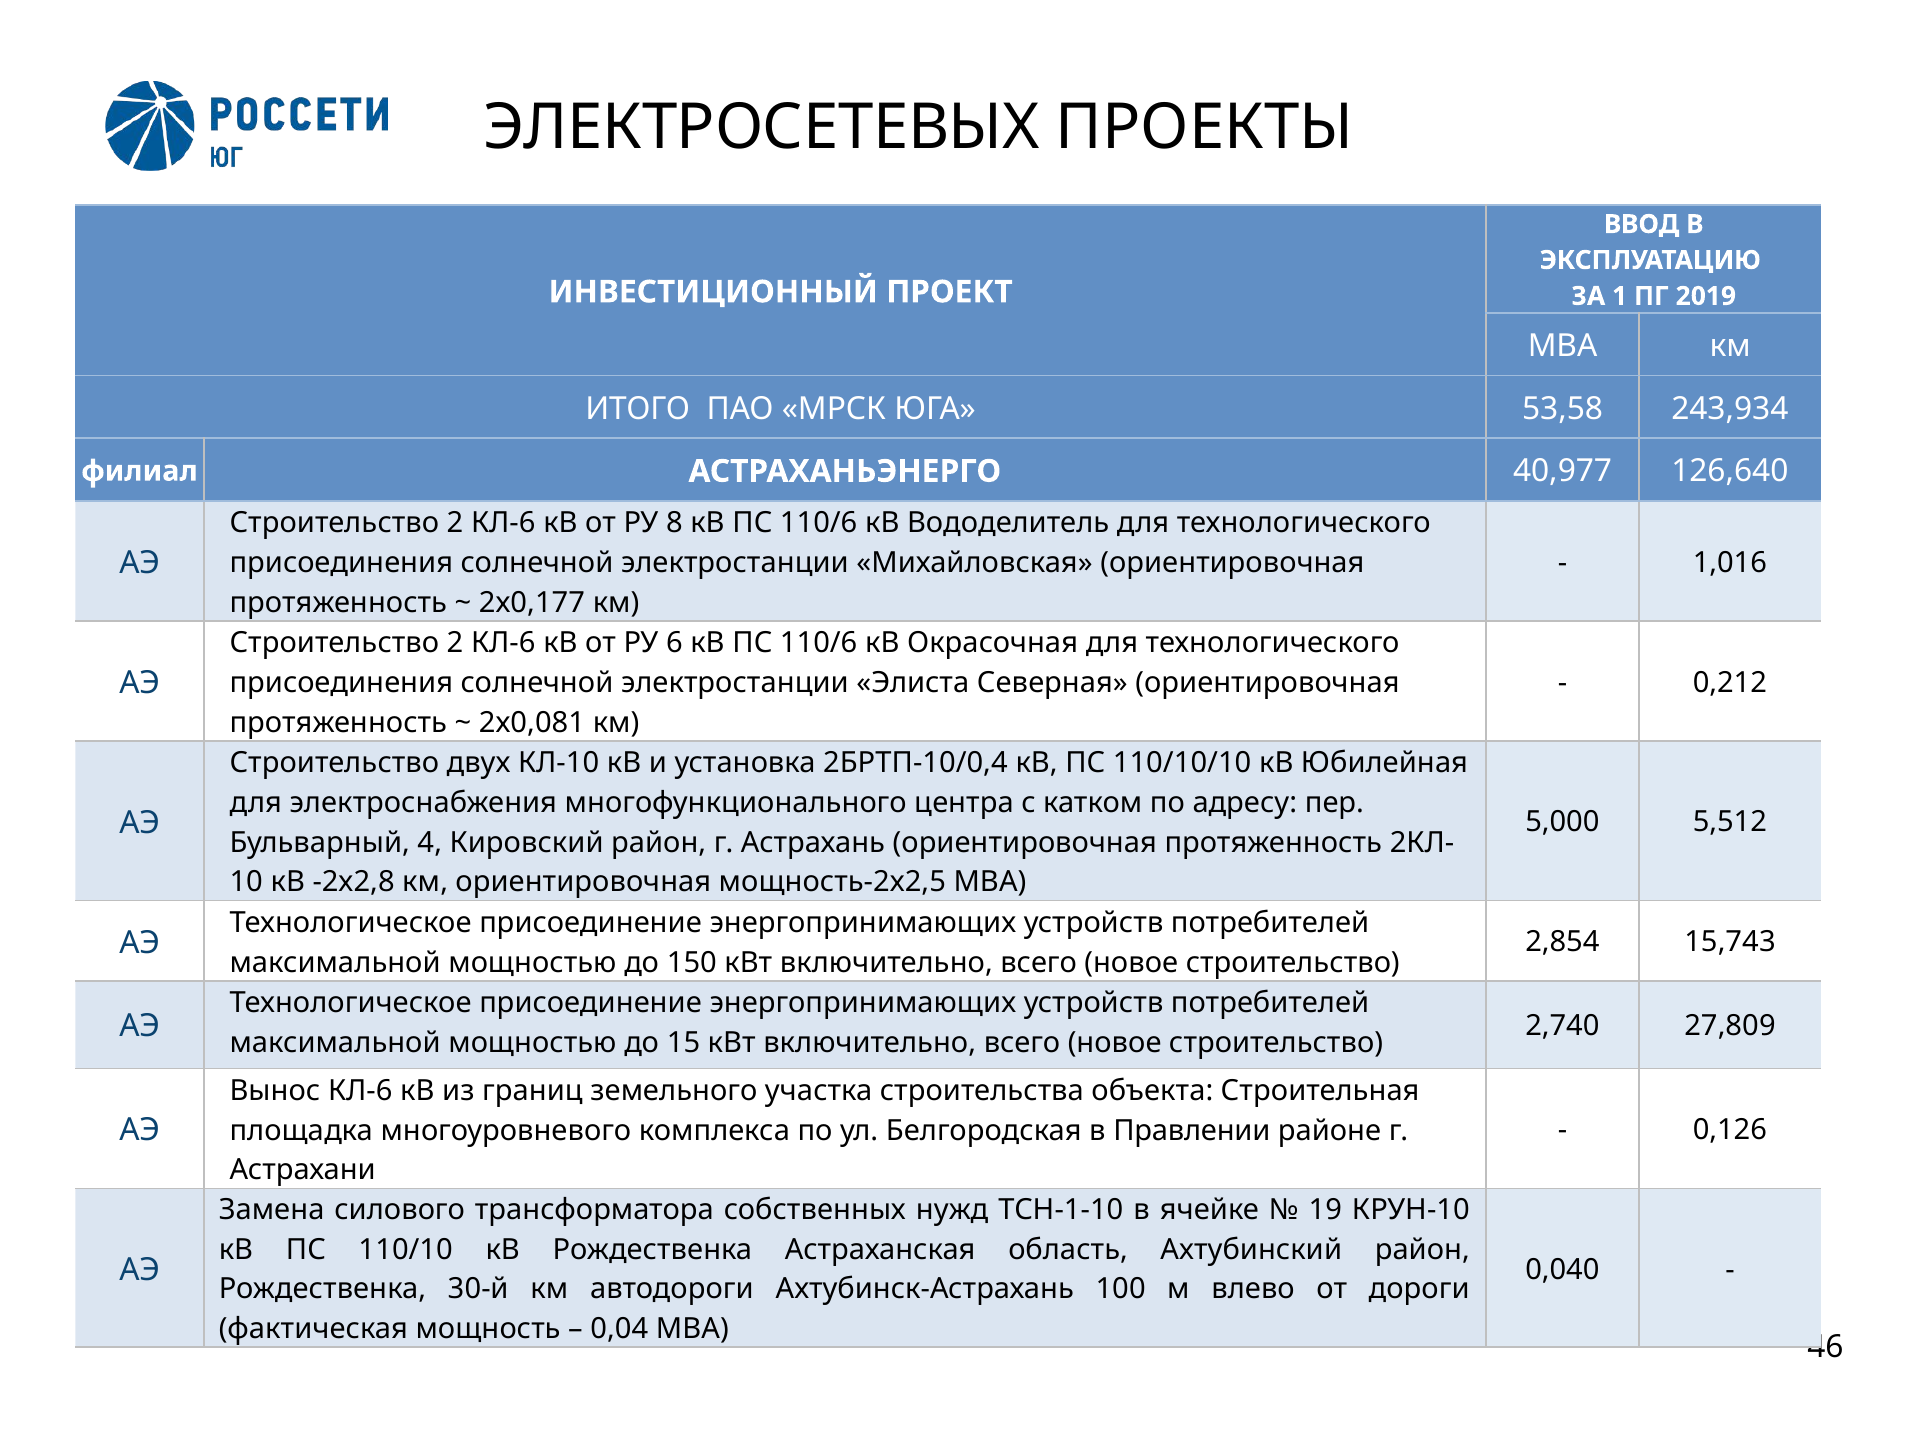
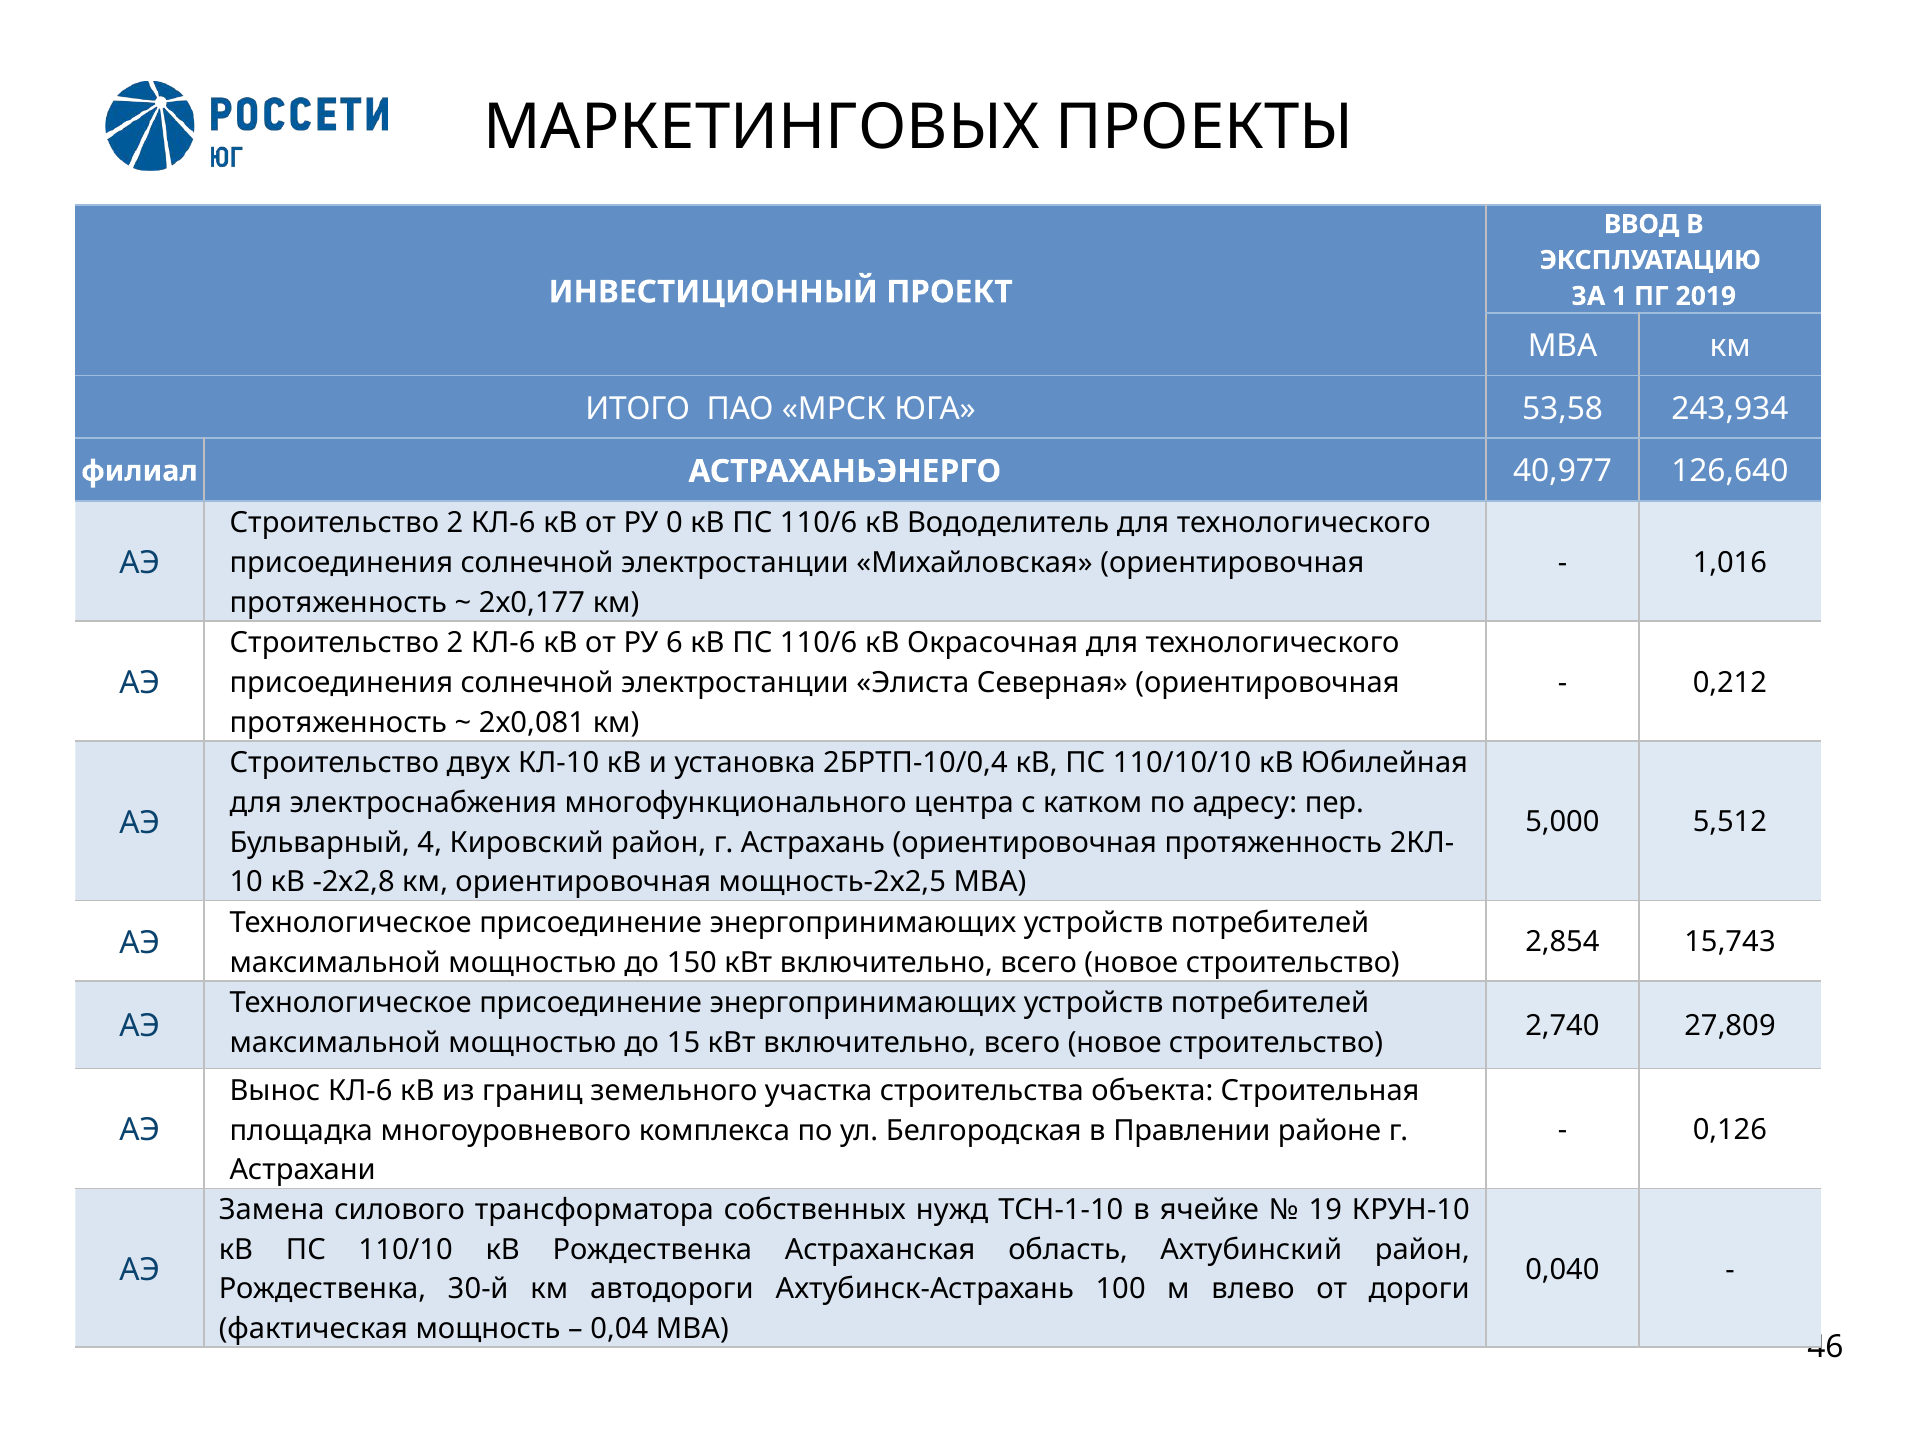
ЭЛЕКТРОСЕТЕВЫХ: ЭЛЕКТРОСЕТЕВЫХ -> МАРКЕТИНГОВЫХ (761, 128)
8: 8 -> 0 (674, 523)
